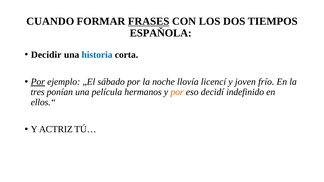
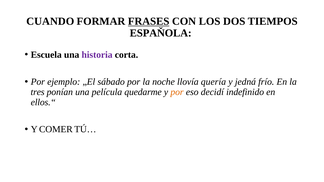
Decidir: Decidir -> Escuela (46, 55)
historia colour: blue -> purple (97, 55)
Por underline: present -> none (38, 82)
licencí: licencí -> quería (213, 82)
joven: joven -> jedná (245, 82)
hermanos: hermanos -> quedarme (143, 92)
ACTRIZ: ACTRIZ -> COMER (56, 130)
